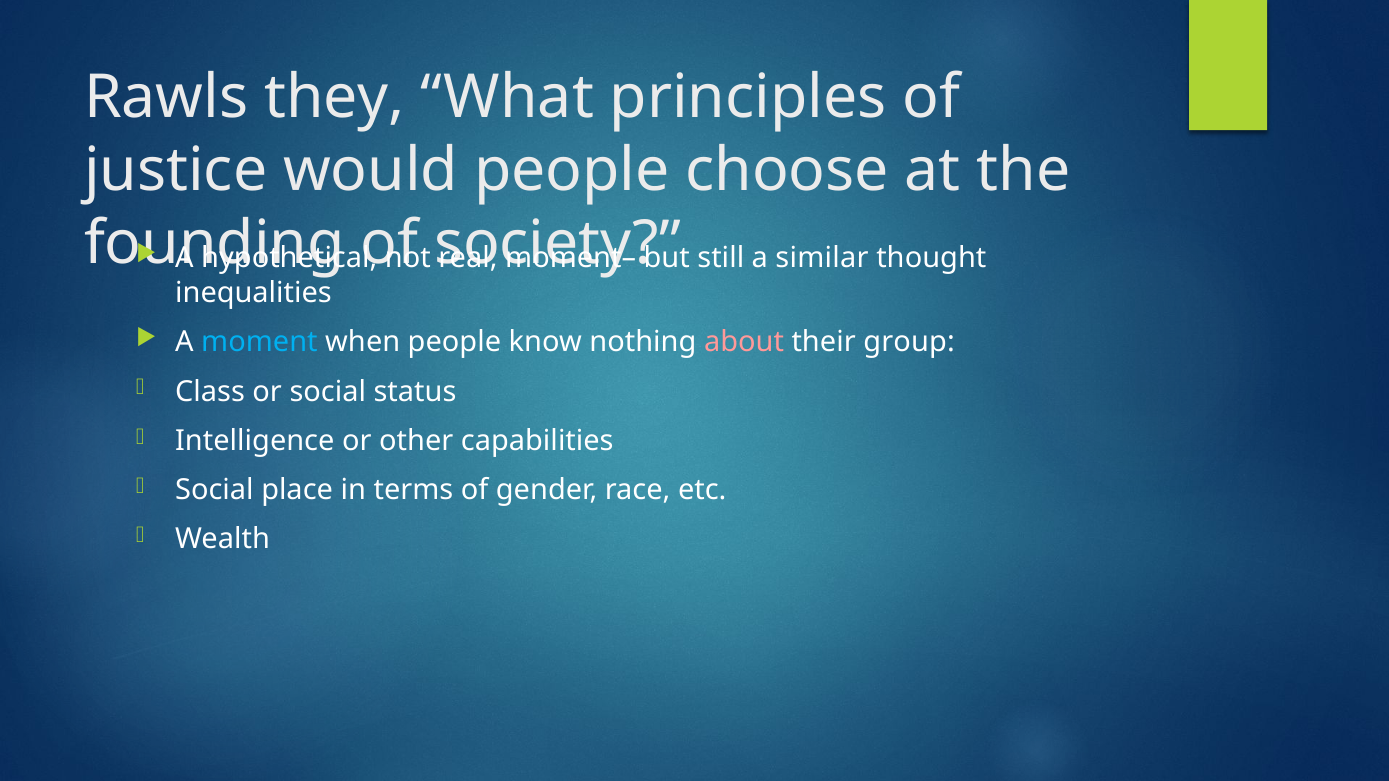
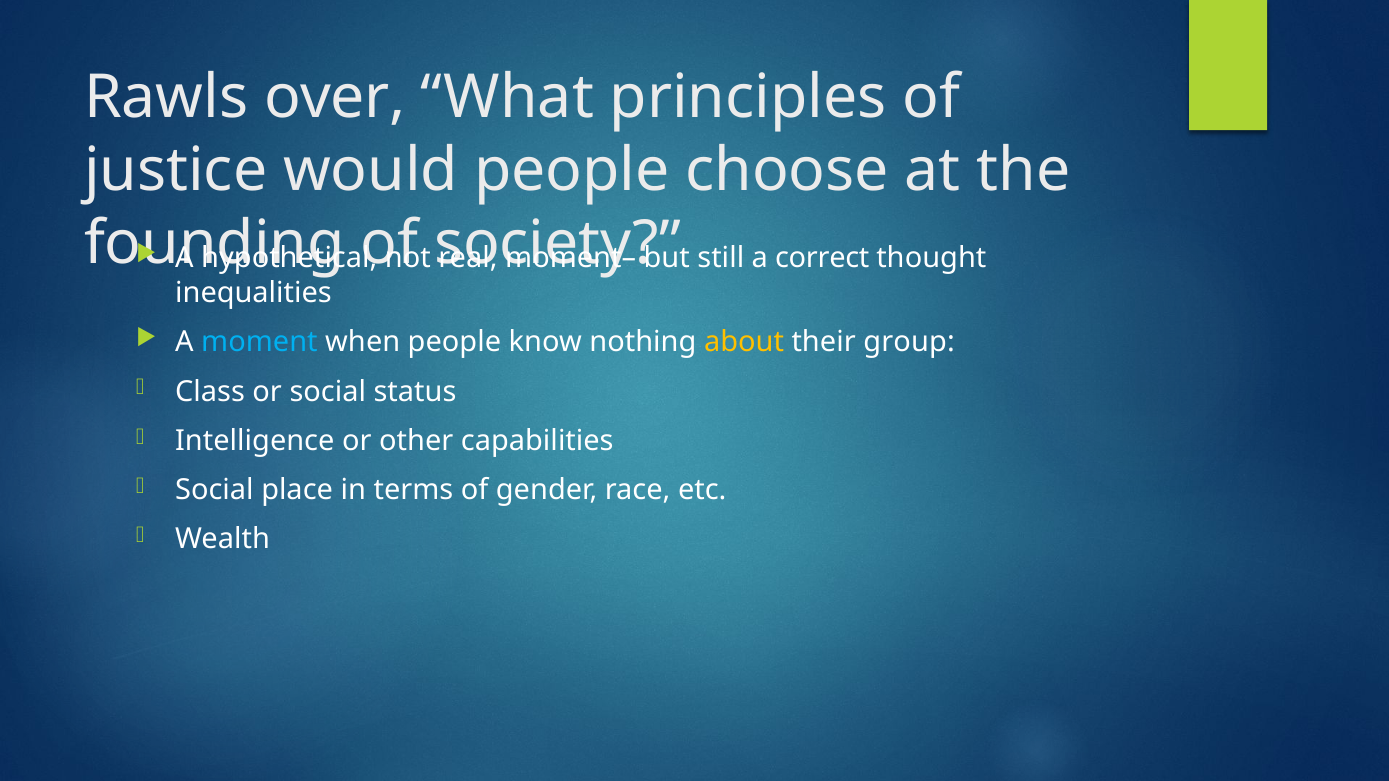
they: they -> over (335, 98)
similar: similar -> correct (822, 259)
about colour: pink -> yellow (744, 342)
